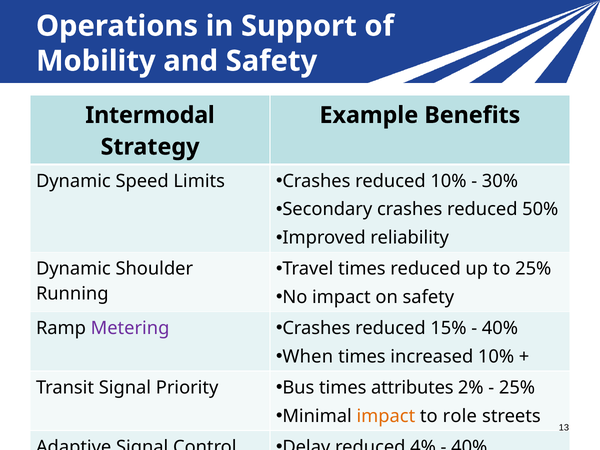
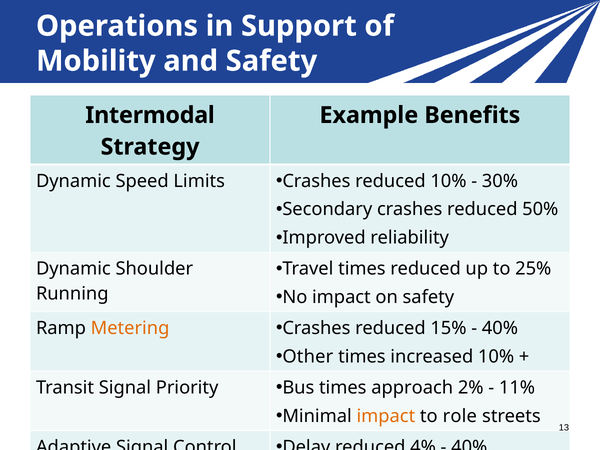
Metering colour: purple -> orange (130, 328)
When: When -> Other (308, 357)
attributes: attributes -> approach (412, 388)
25%: 25% -> 11% (517, 388)
